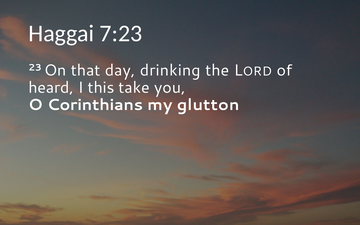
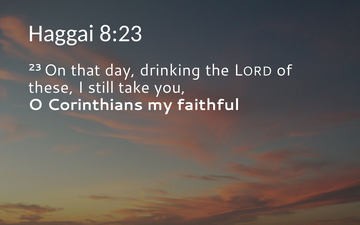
7:23: 7:23 -> 8:23 (121, 34)
heard: heard -> these (51, 88)
this: this -> still (101, 88)
glutton: glutton -> faithful (208, 105)
